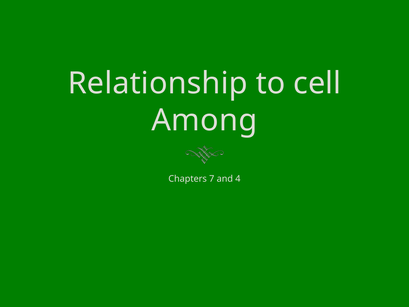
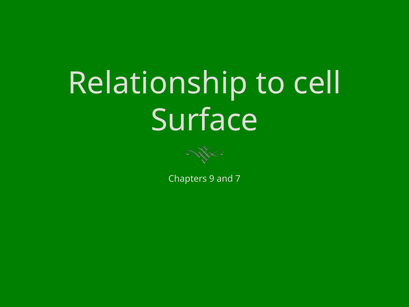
Among: Among -> Surface (205, 120)
7: 7 -> 9 (212, 179)
4: 4 -> 7 (238, 179)
